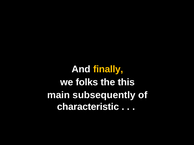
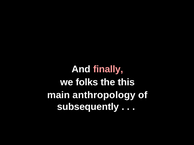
finally colour: yellow -> pink (108, 69)
subsequently: subsequently -> anthropology (104, 95)
characteristic: characteristic -> subsequently (88, 107)
